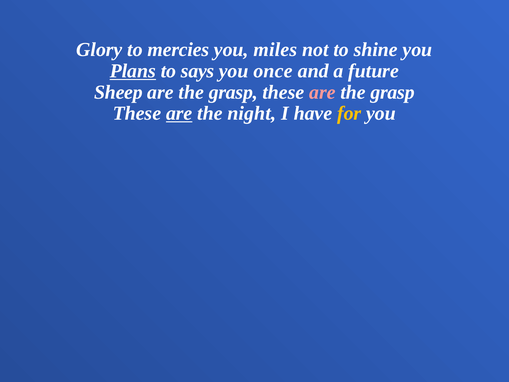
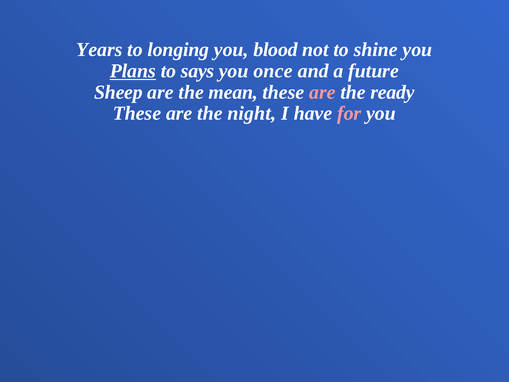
Glory: Glory -> Years (99, 50)
mercies: mercies -> longing (178, 50)
miles: miles -> blood (275, 50)
grasp: grasp -> mean (233, 92)
grasp: grasp -> ready (393, 92)
are underline: present -> none (179, 113)
for colour: yellow -> pink (349, 113)
